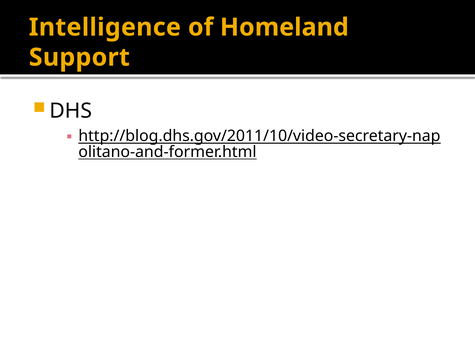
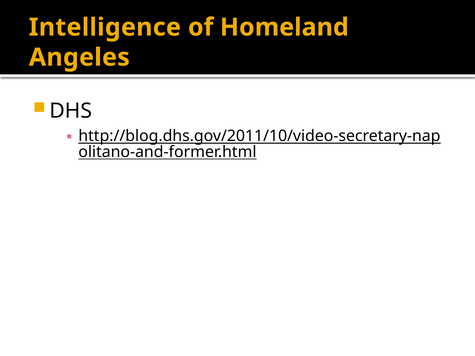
Support: Support -> Angeles (79, 57)
